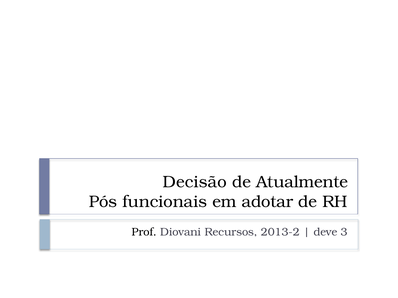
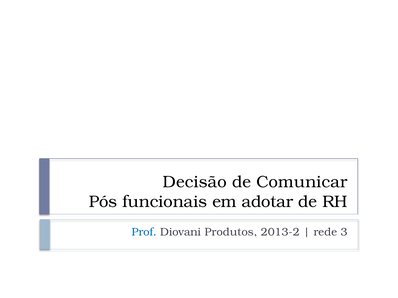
Atualmente: Atualmente -> Comunicar (302, 182)
Prof colour: black -> blue (144, 232)
Recursos: Recursos -> Produtos (231, 232)
deve: deve -> rede (325, 232)
